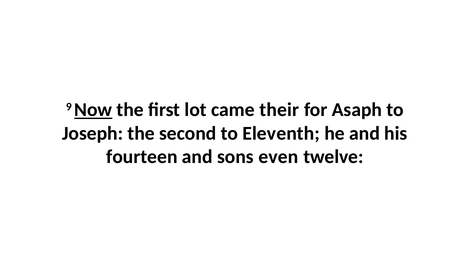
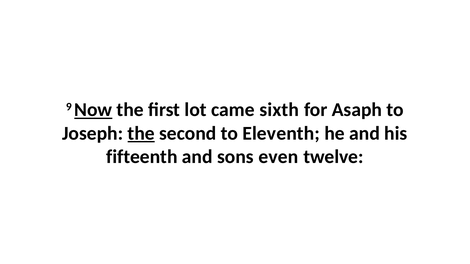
their: their -> sixth (279, 110)
the underline: none -> present (141, 134)
fourteen: fourteen -> fifteenth (142, 157)
